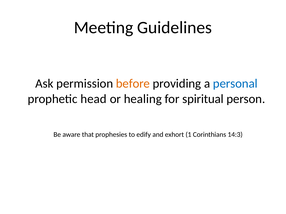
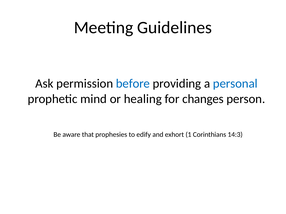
before colour: orange -> blue (133, 84)
head: head -> mind (94, 99)
spiritual: spiritual -> changes (203, 99)
